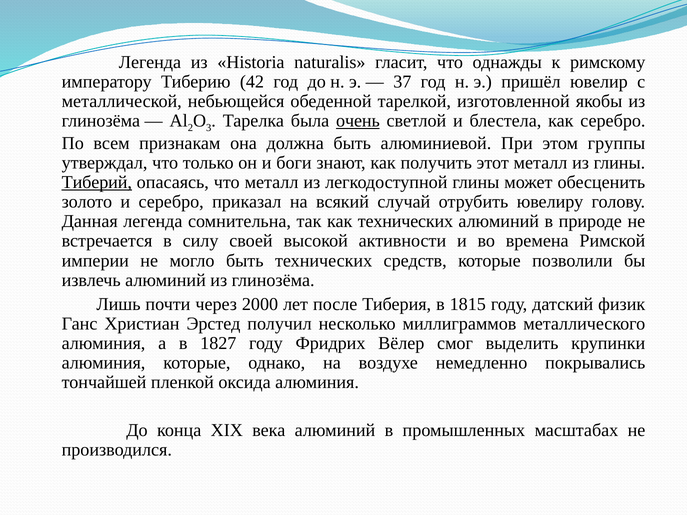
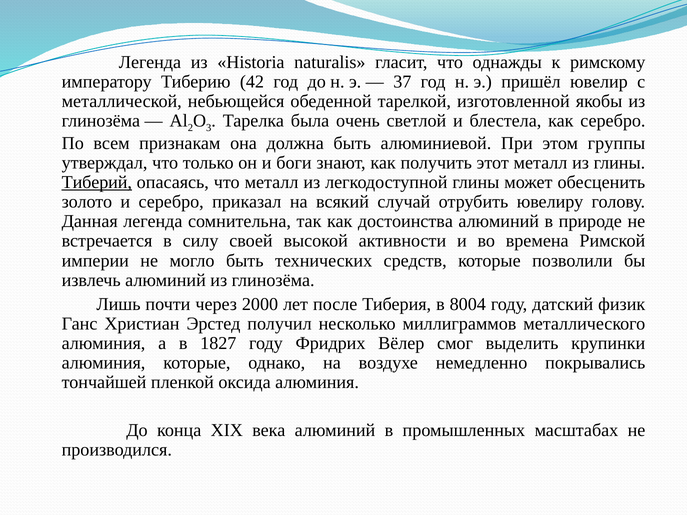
очень underline: present -> none (358, 121)
как технических: технических -> достоинства (405, 221)
1815: 1815 -> 8004 (468, 304)
